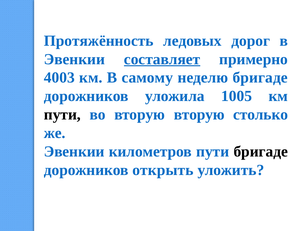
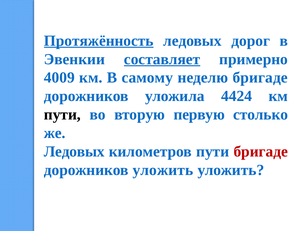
Протяжённость underline: none -> present (99, 41)
4003: 4003 -> 4009 (59, 78)
1005: 1005 -> 4424 (237, 96)
вторую вторую: вторую -> первую (199, 115)
Эвенкии: Эвенкии -> Ледовых (74, 152)
бригаде colour: black -> red (261, 152)
дорожников открыть: открыть -> уложить (163, 170)
